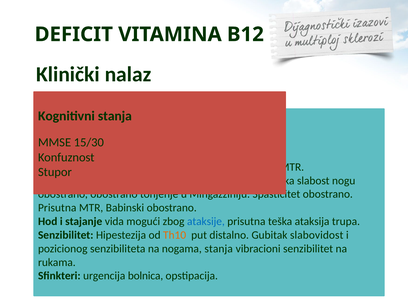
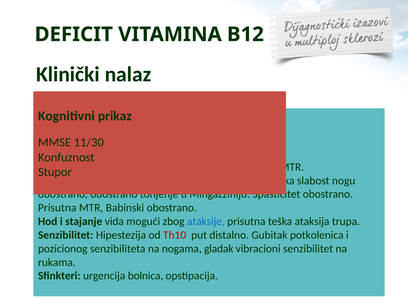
Kognitivni stanja: stanja -> prikaz (115, 116)
15/30: 15/30 -> 11/30 (89, 142)
Th10 colour: orange -> red (175, 235)
Gubitak slabovidost: slabovidost -> potkolenica (317, 235)
nogama stanja: stanja -> gladak (219, 249)
